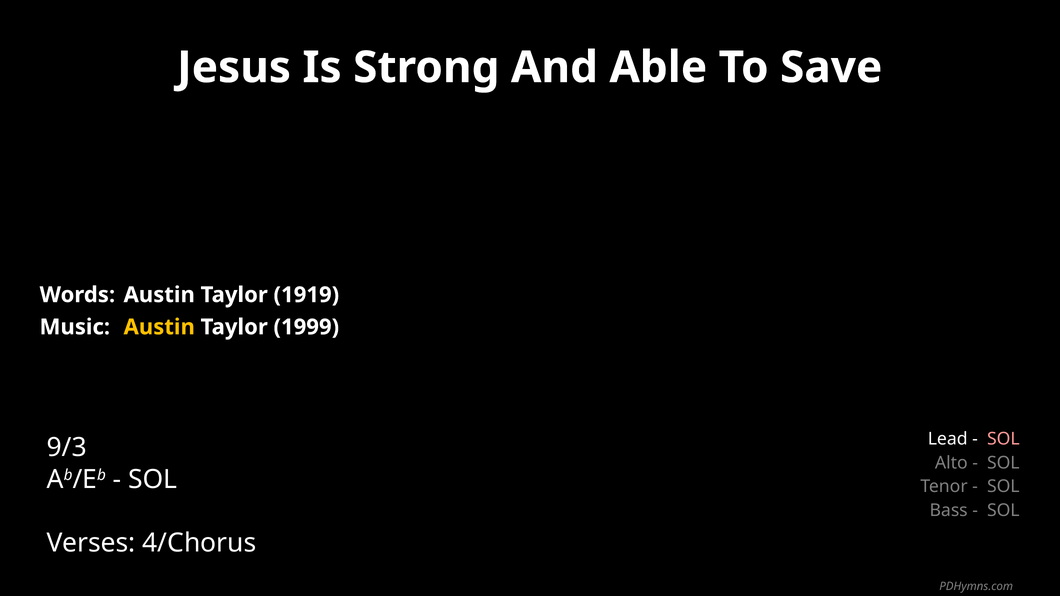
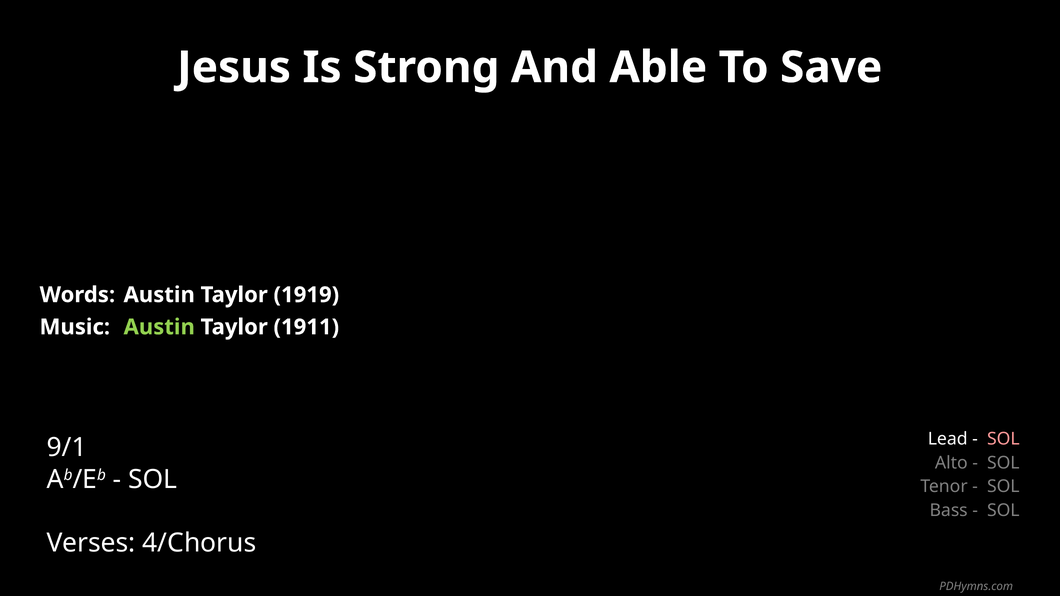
Austin colour: yellow -> light green (159, 327)
1999: 1999 -> 1911 (306, 327)
9/3: 9/3 -> 9/1 (67, 448)
